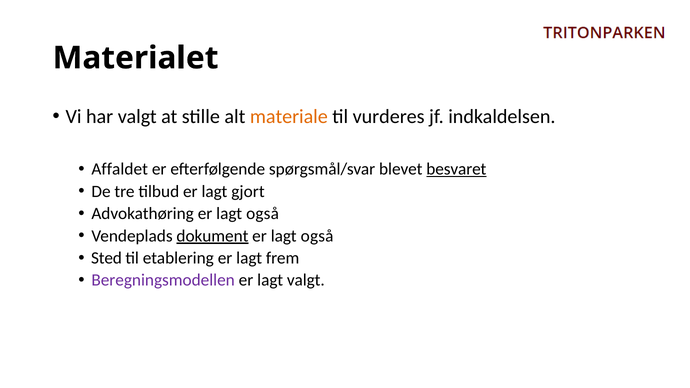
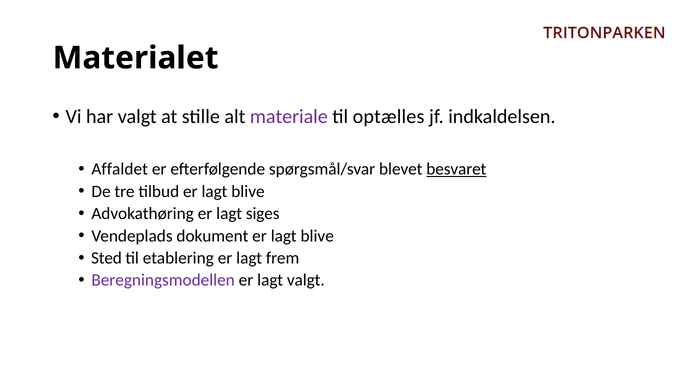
materiale colour: orange -> purple (289, 117)
vurderes: vurderes -> optælles (389, 117)
tilbud er lagt gjort: gjort -> blive (248, 191)
Advokathøring er lagt også: også -> siges (263, 214)
dokument underline: present -> none (212, 236)
også: også -> blive (317, 236)
